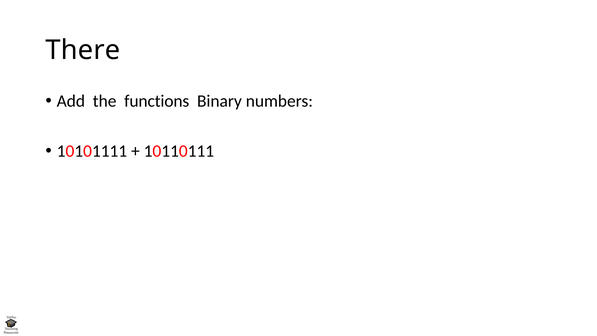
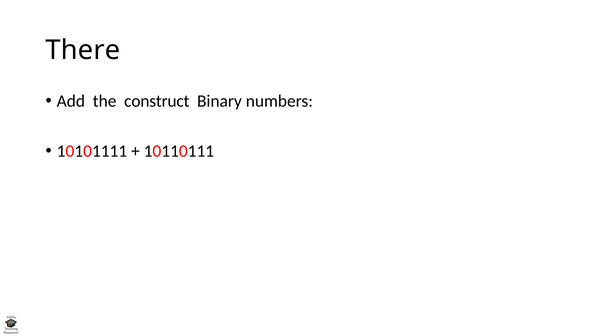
functions: functions -> construct (157, 101)
